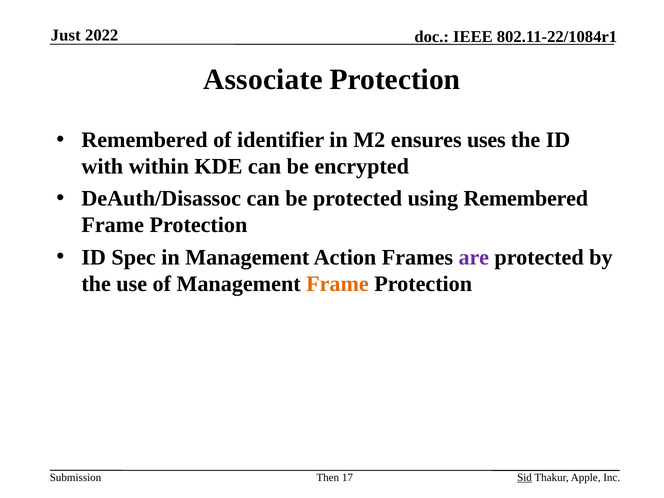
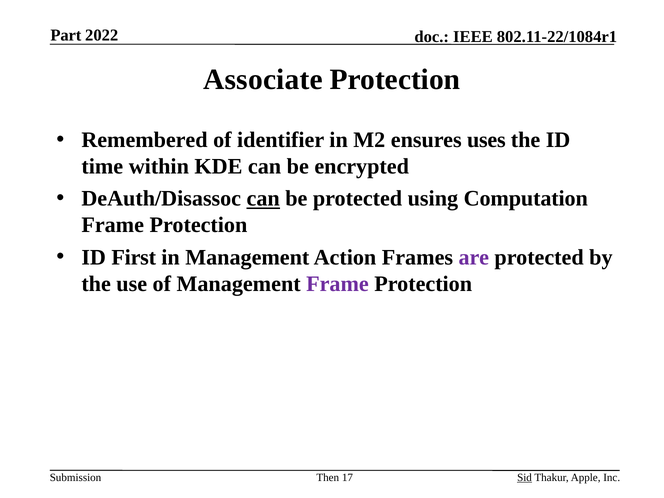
Just: Just -> Part (66, 35)
with: with -> time (102, 166)
can underline: none -> present (263, 199)
using Remembered: Remembered -> Computation (526, 199)
Spec: Spec -> First (134, 257)
Frame colour: orange -> purple (338, 284)
